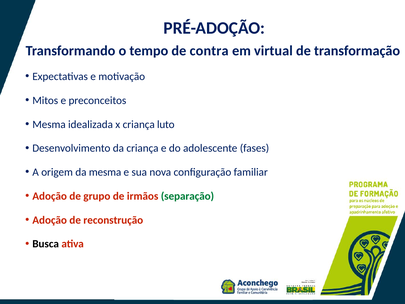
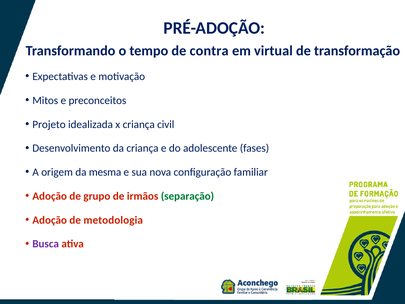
Mesma: Mesma -> Projeto (49, 124)
luto: luto -> civil (166, 124)
reconstrução: reconstrução -> metodologia (113, 220)
Busca colour: black -> purple (46, 244)
